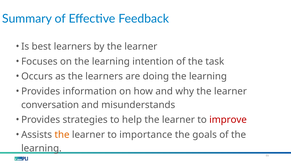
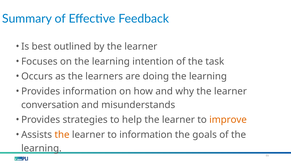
best learners: learners -> outlined (72, 47)
improve colour: red -> orange (228, 120)
to importance: importance -> information (146, 135)
